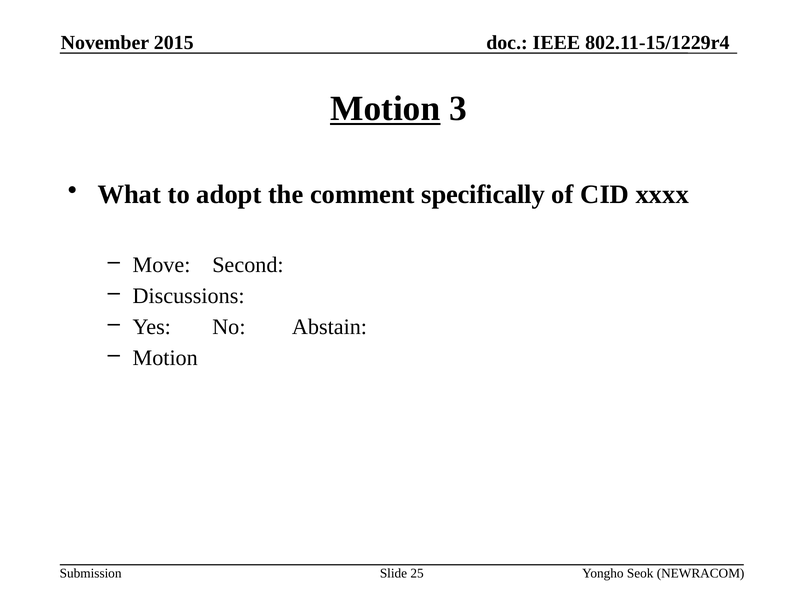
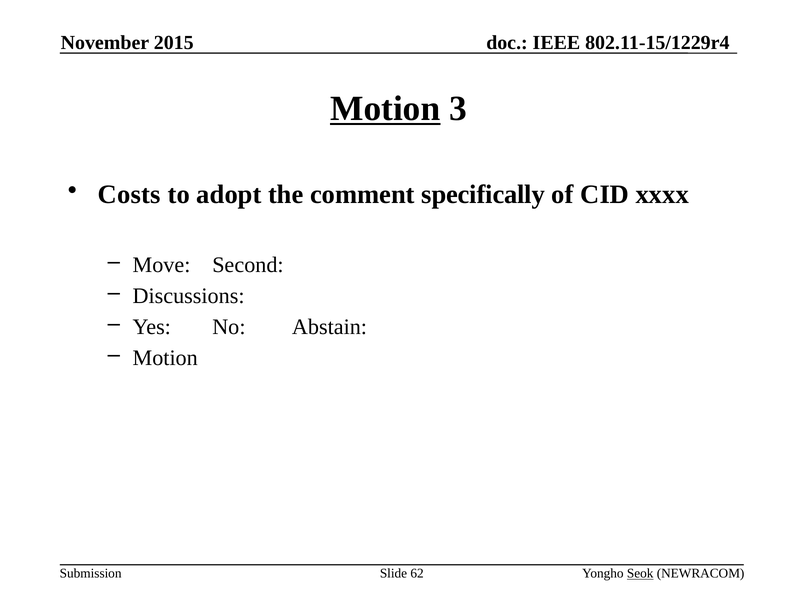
What: What -> Costs (129, 194)
25: 25 -> 62 (417, 573)
Seok underline: none -> present (640, 573)
